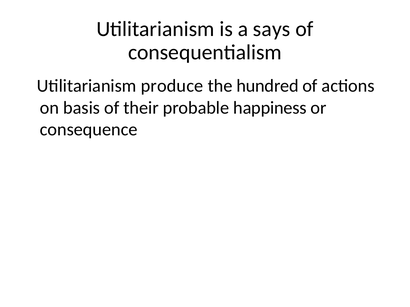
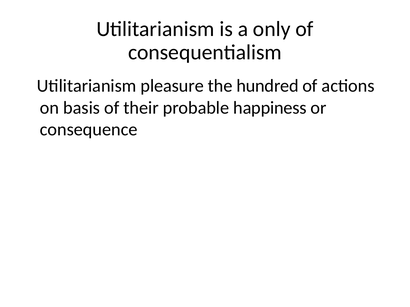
says: says -> only (272, 29)
produce: produce -> pleasure (172, 86)
